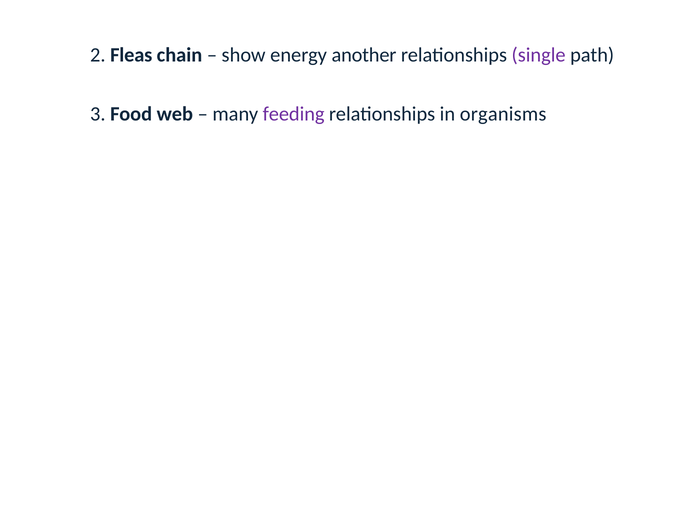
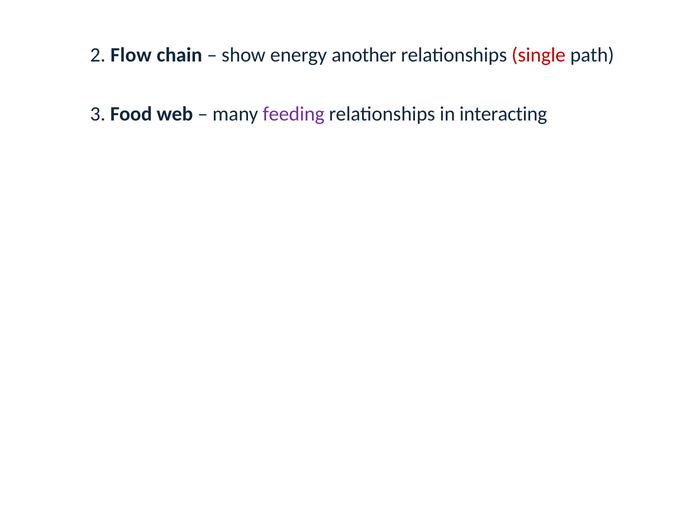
Fleas: Fleas -> Flow (131, 55)
single colour: purple -> red (539, 55)
organisms: organisms -> interacting (503, 114)
